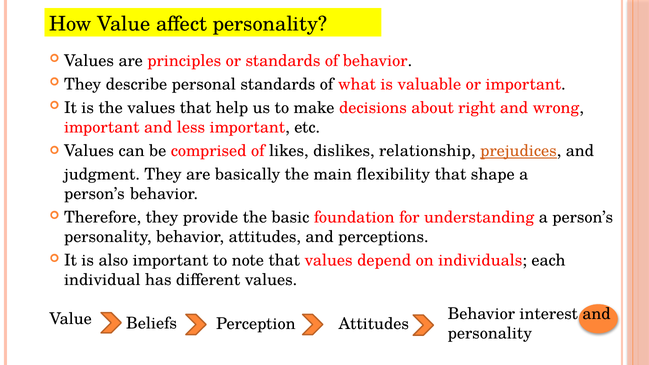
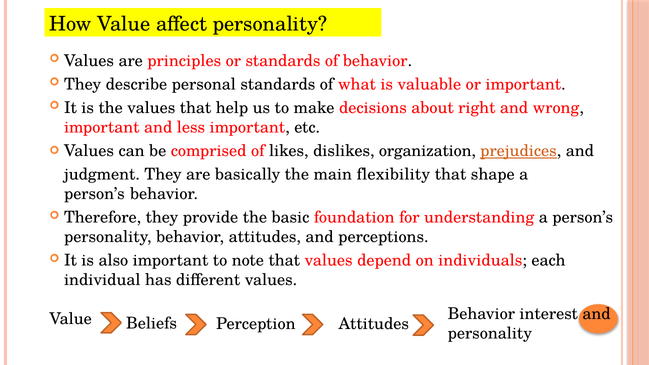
relationship: relationship -> organization (427, 151)
